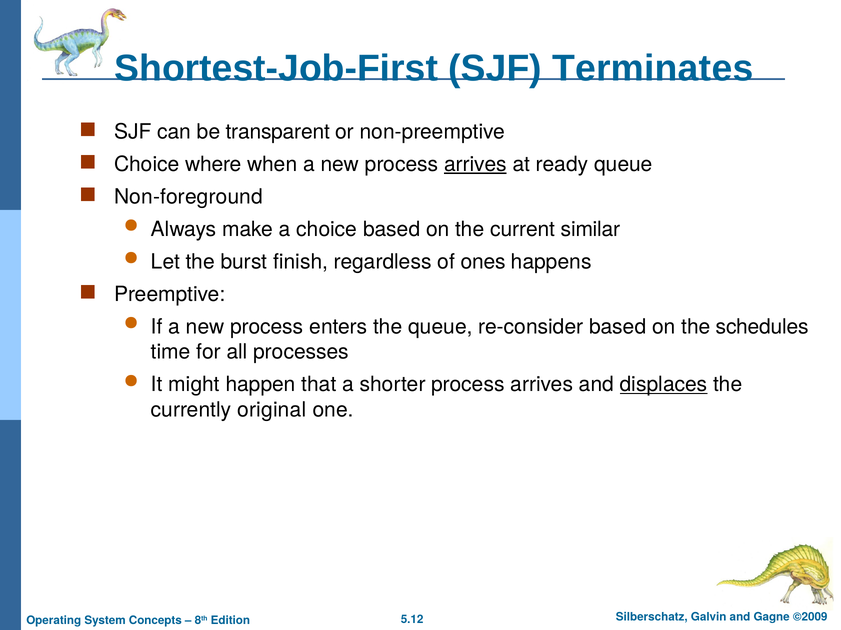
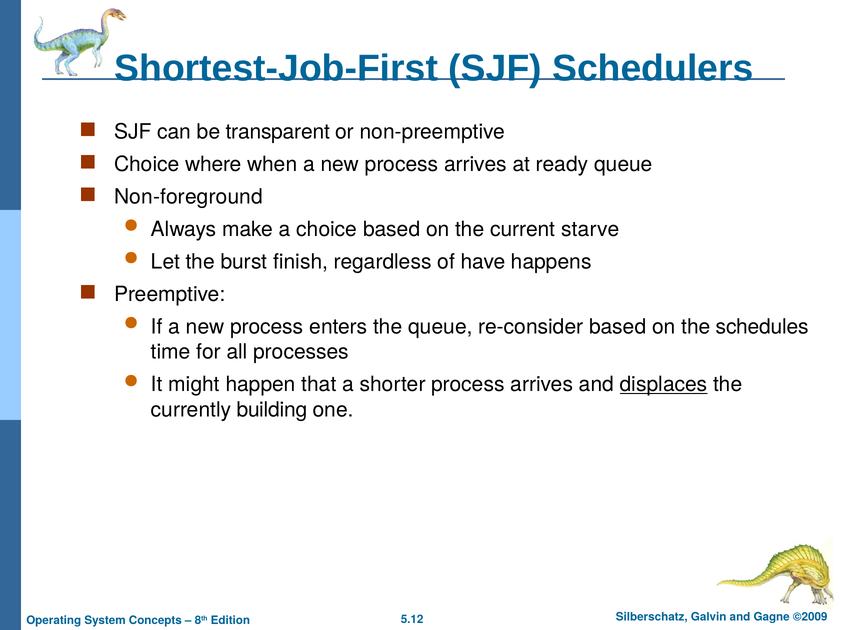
Terminates: Terminates -> Schedulers (653, 69)
arrives underline: present -> none (475, 164)
similar: similar -> starve (590, 229)
ones: ones -> have (483, 262)
original: original -> building (272, 410)
